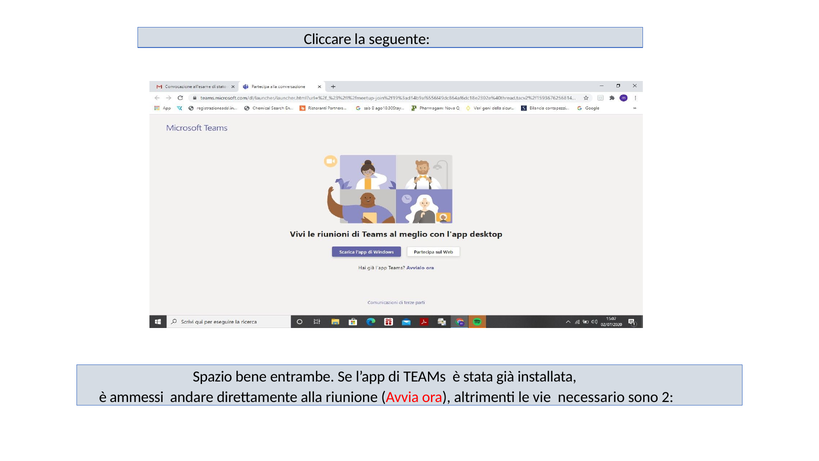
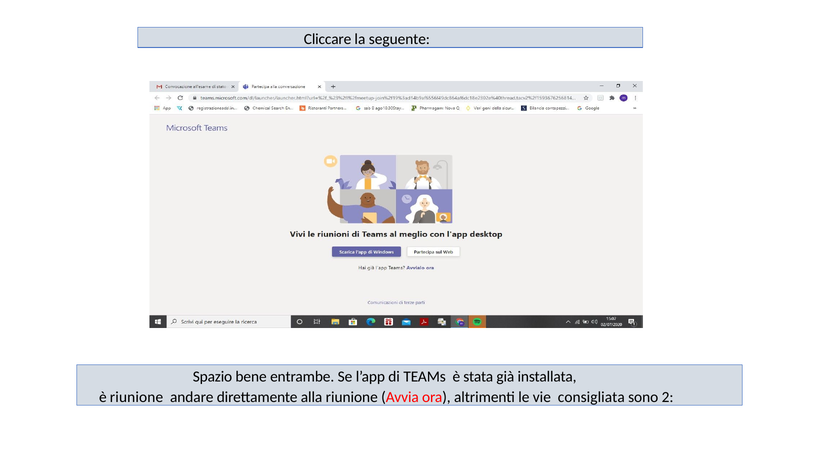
è ammessi: ammessi -> riunione (137, 397)
necessario: necessario -> consigliata (591, 397)
